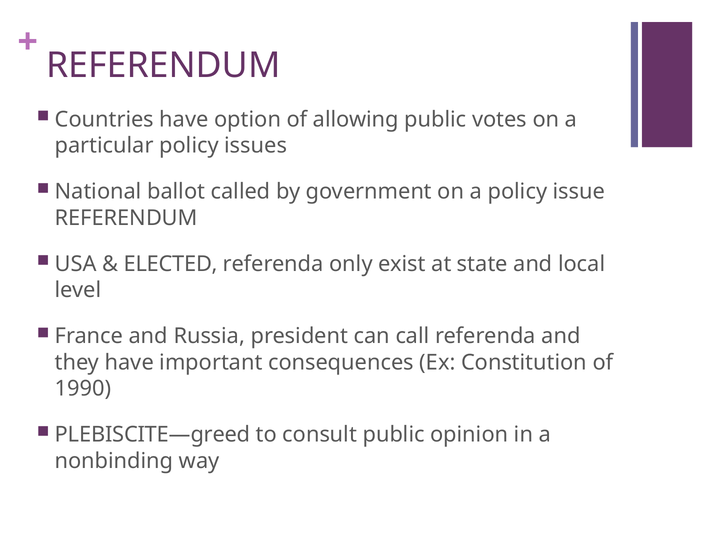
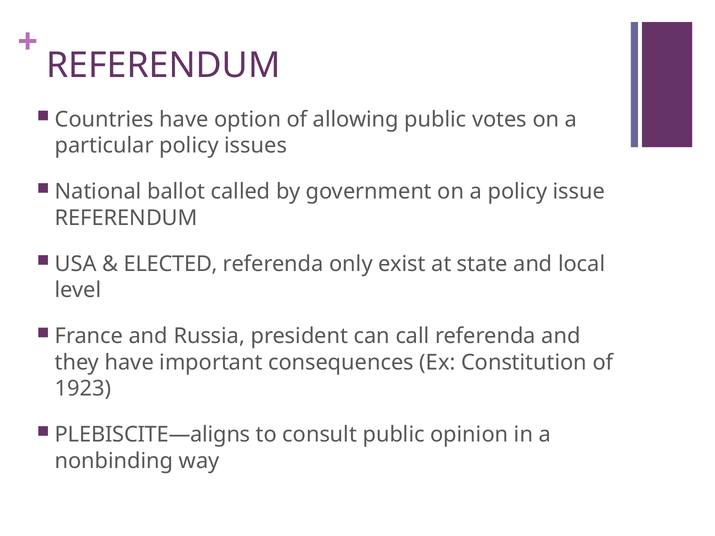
1990: 1990 -> 1923 (83, 389)
PLEBISCITE—greed: PLEBISCITE—greed -> PLEBISCITE—aligns (153, 435)
